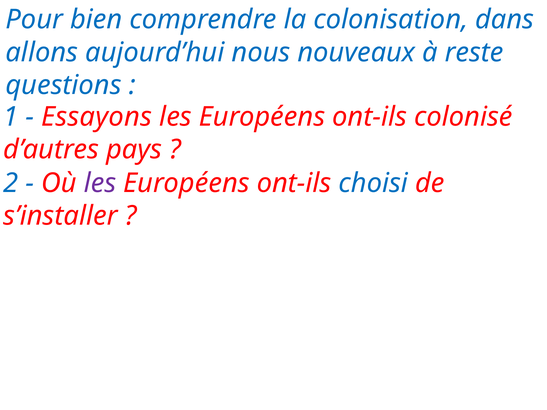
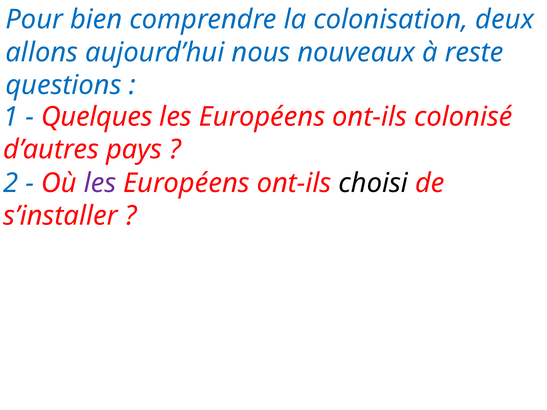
dans: dans -> deux (505, 20)
Essayons: Essayons -> Quelques (97, 117)
choisi colour: blue -> black (373, 183)
